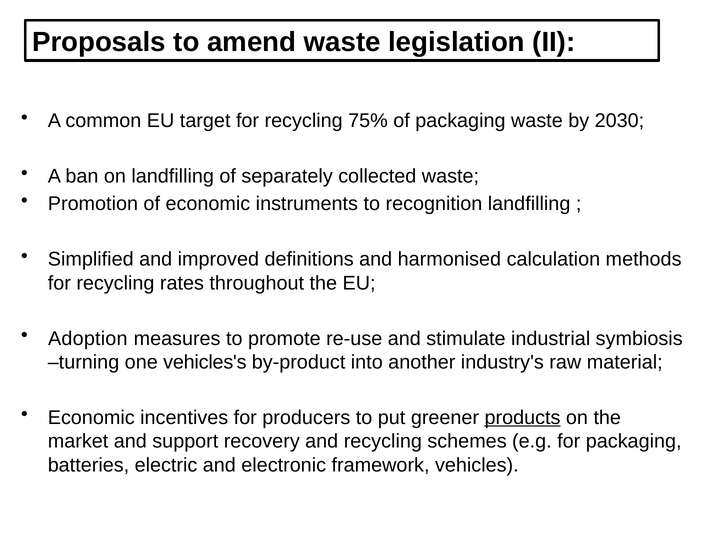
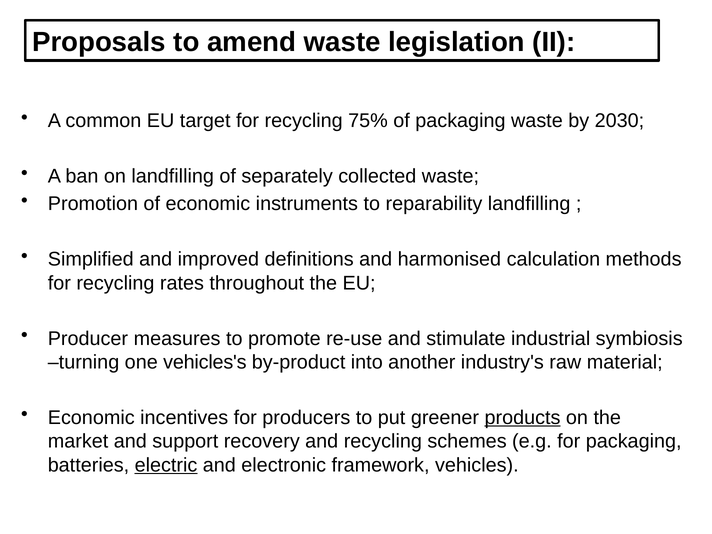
recognition: recognition -> reparability (434, 204)
Adoption: Adoption -> Producer (88, 338)
electric underline: none -> present (166, 465)
